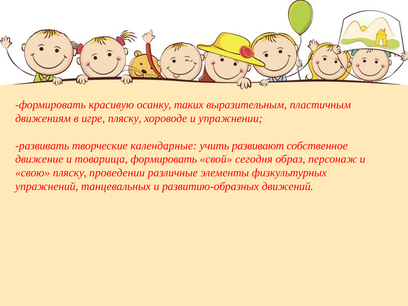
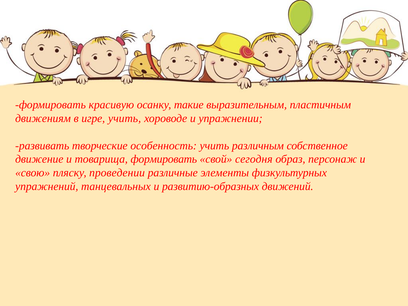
таких: таких -> такие (189, 105)
игре пляску: пляску -> учить (125, 118)
календарные: календарные -> особенность (164, 146)
развивают: развивают -> различным (258, 146)
